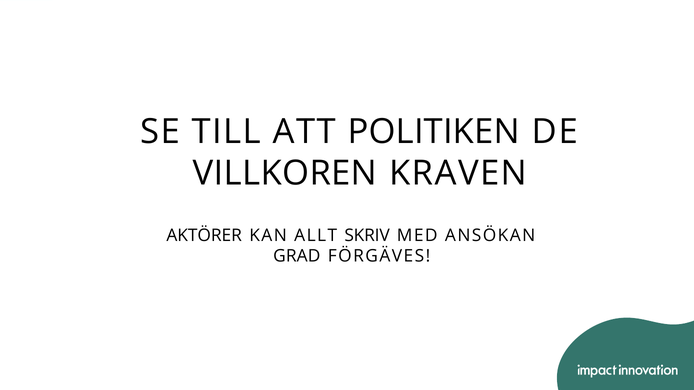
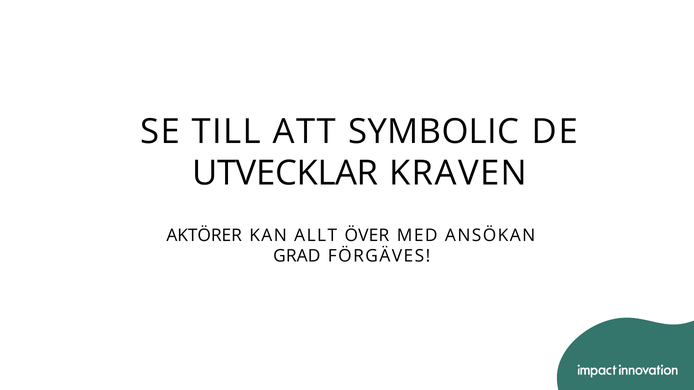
POLITIKEN: POLITIKEN -> SYMBOLIC (434, 132)
VILLKOREN: VILLKOREN -> UTVECKLAR (285, 173)
SKRIV: SKRIV -> ÖVER (367, 236)
